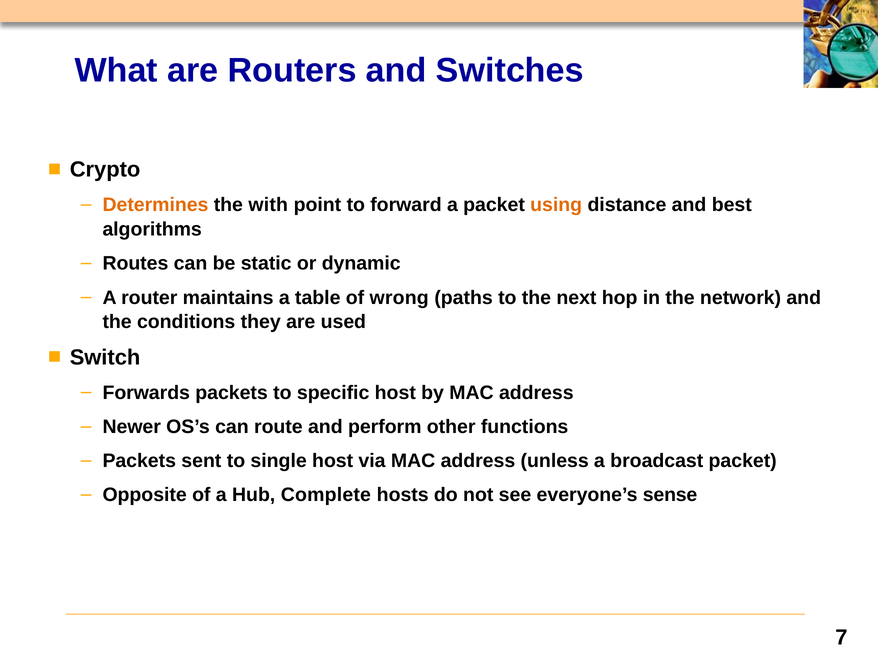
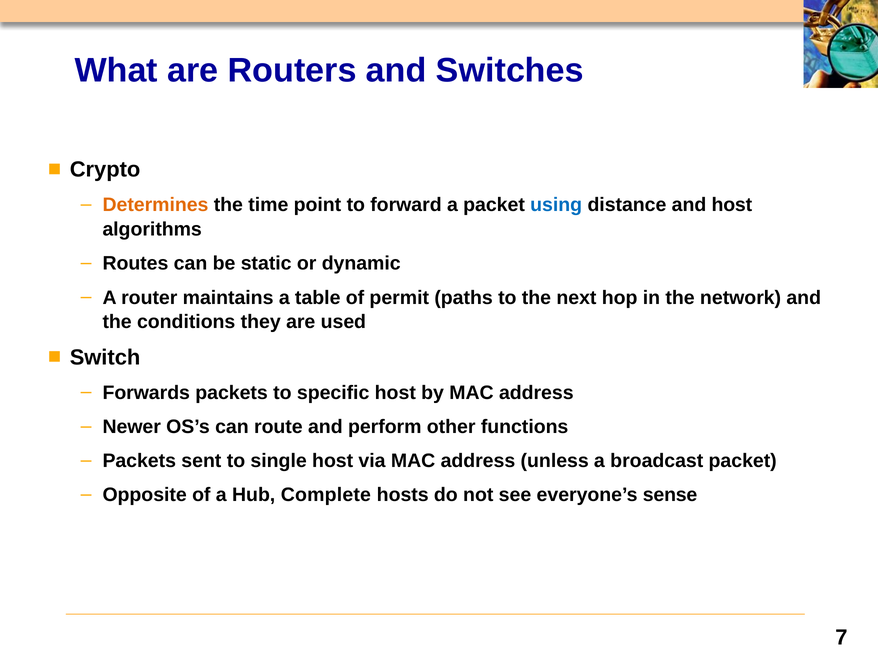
with: with -> time (268, 205)
using colour: orange -> blue (556, 205)
and best: best -> host (732, 205)
wrong: wrong -> permit (399, 298)
